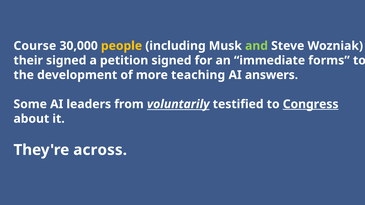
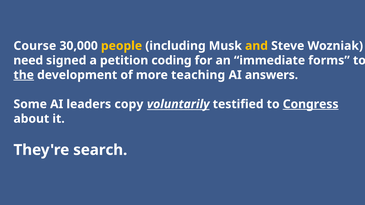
and colour: light green -> yellow (256, 46)
their: their -> need (28, 60)
petition signed: signed -> coding (171, 60)
the underline: none -> present (24, 75)
from: from -> copy (129, 104)
across: across -> search (100, 150)
